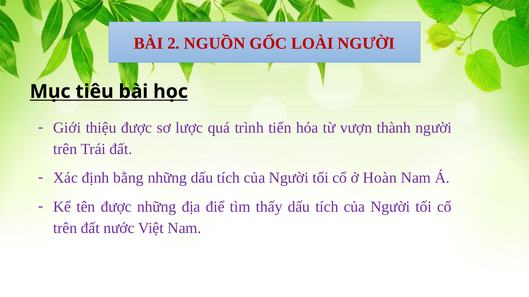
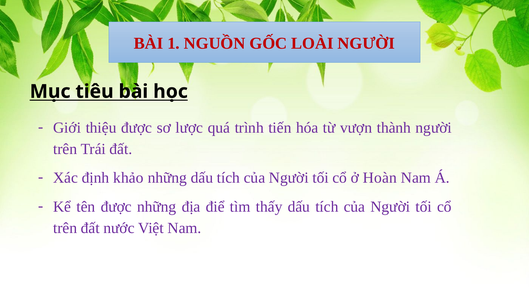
2: 2 -> 1 (174, 43)
bằng: bằng -> khảo (128, 178)
